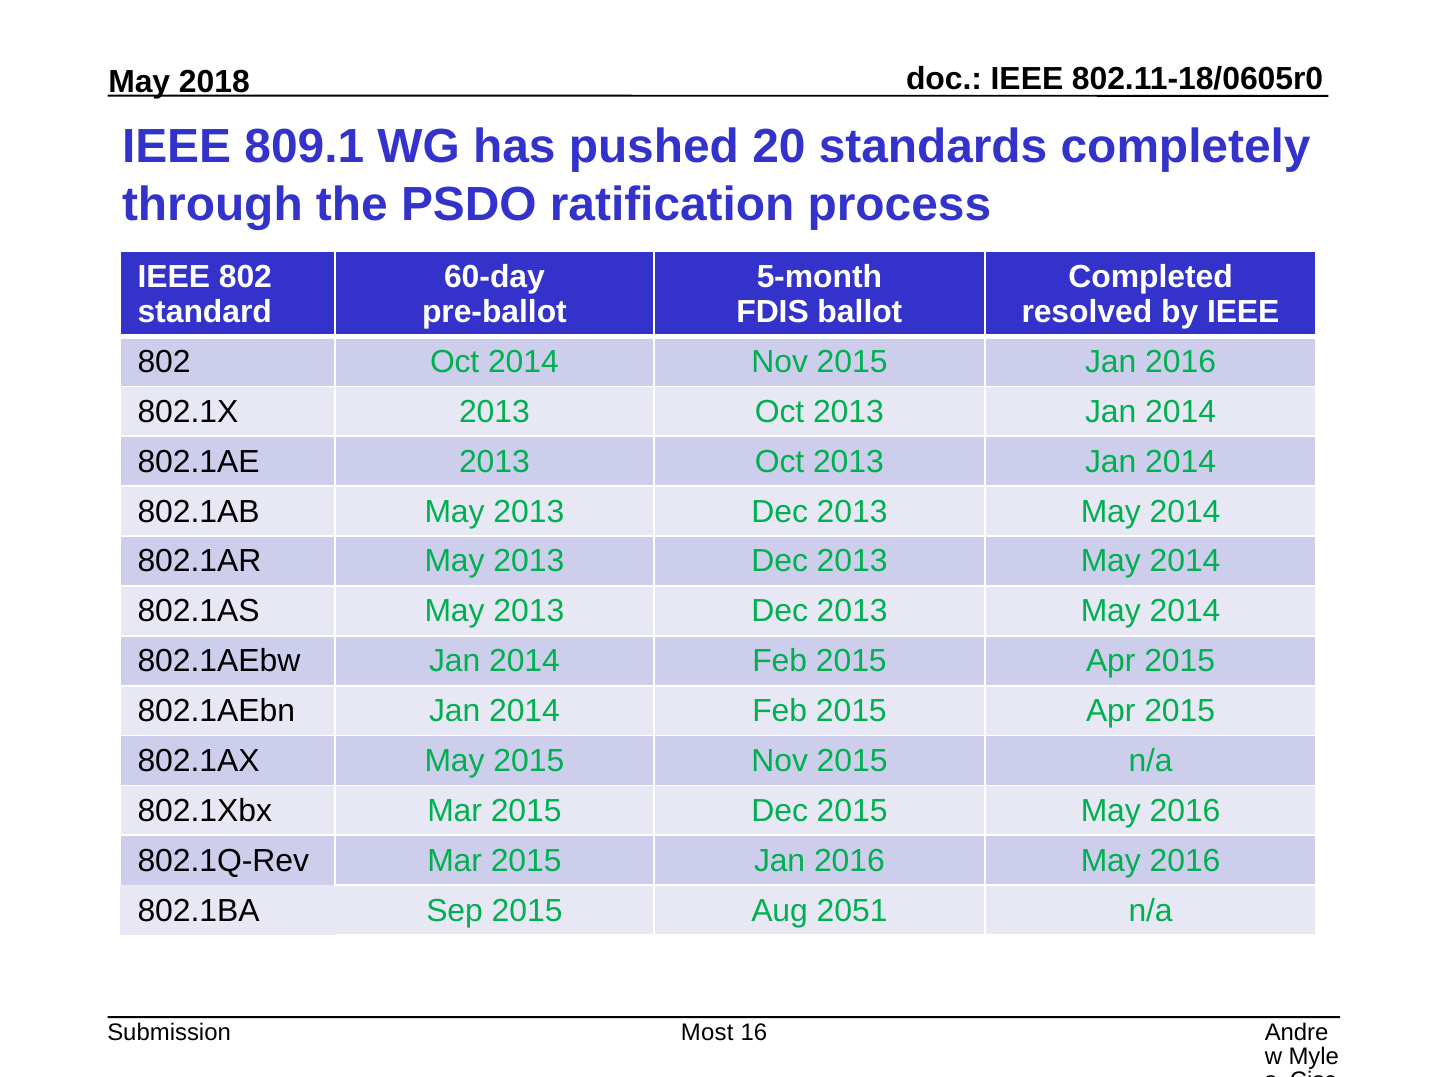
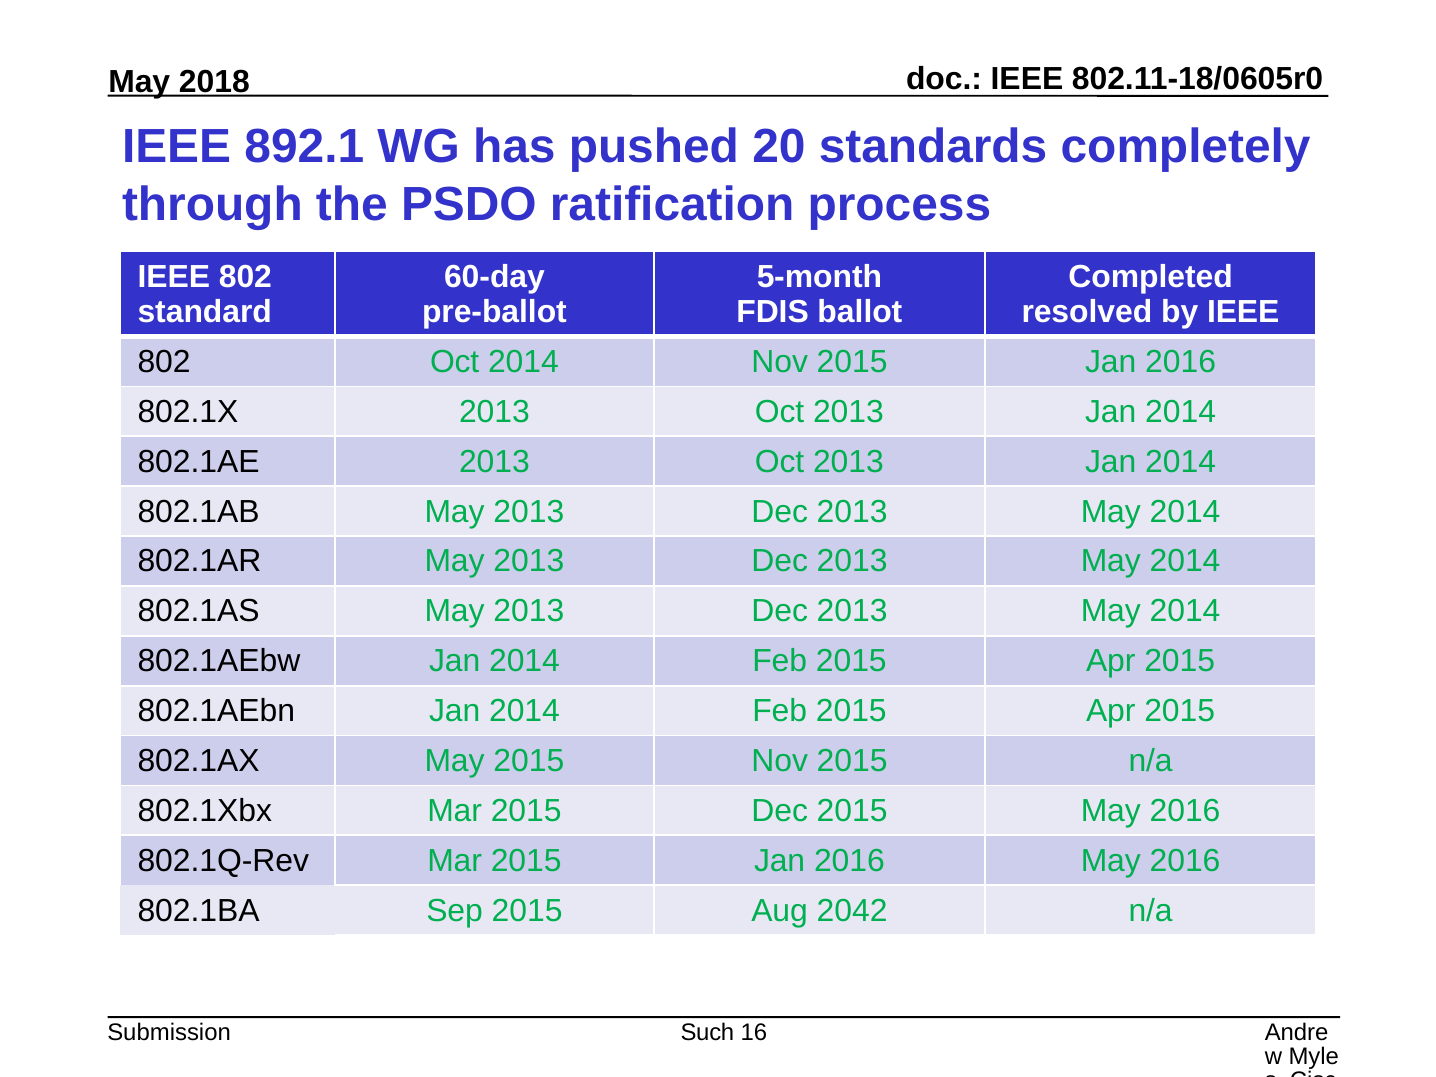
809.1: 809.1 -> 892.1 (304, 147)
2051: 2051 -> 2042 (852, 910)
Most: Most -> Such (707, 1033)
